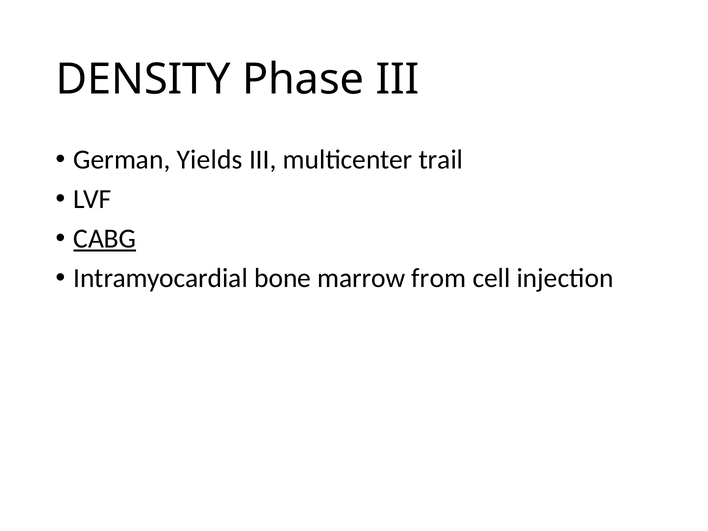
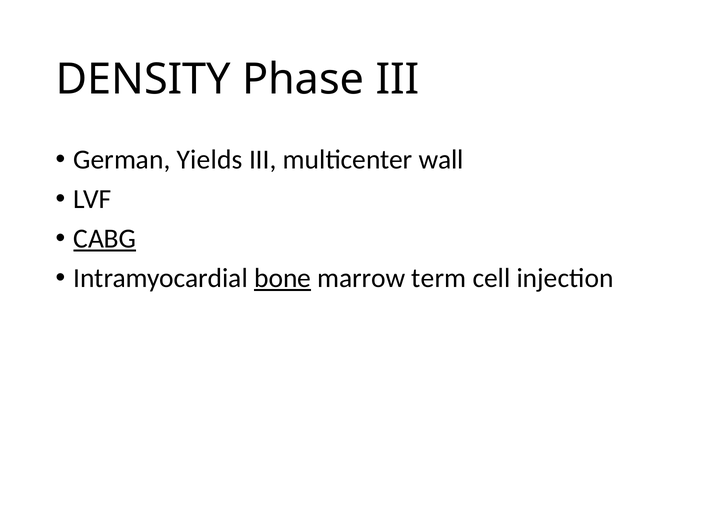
trail: trail -> wall (441, 160)
bone underline: none -> present (283, 278)
from: from -> term (439, 278)
